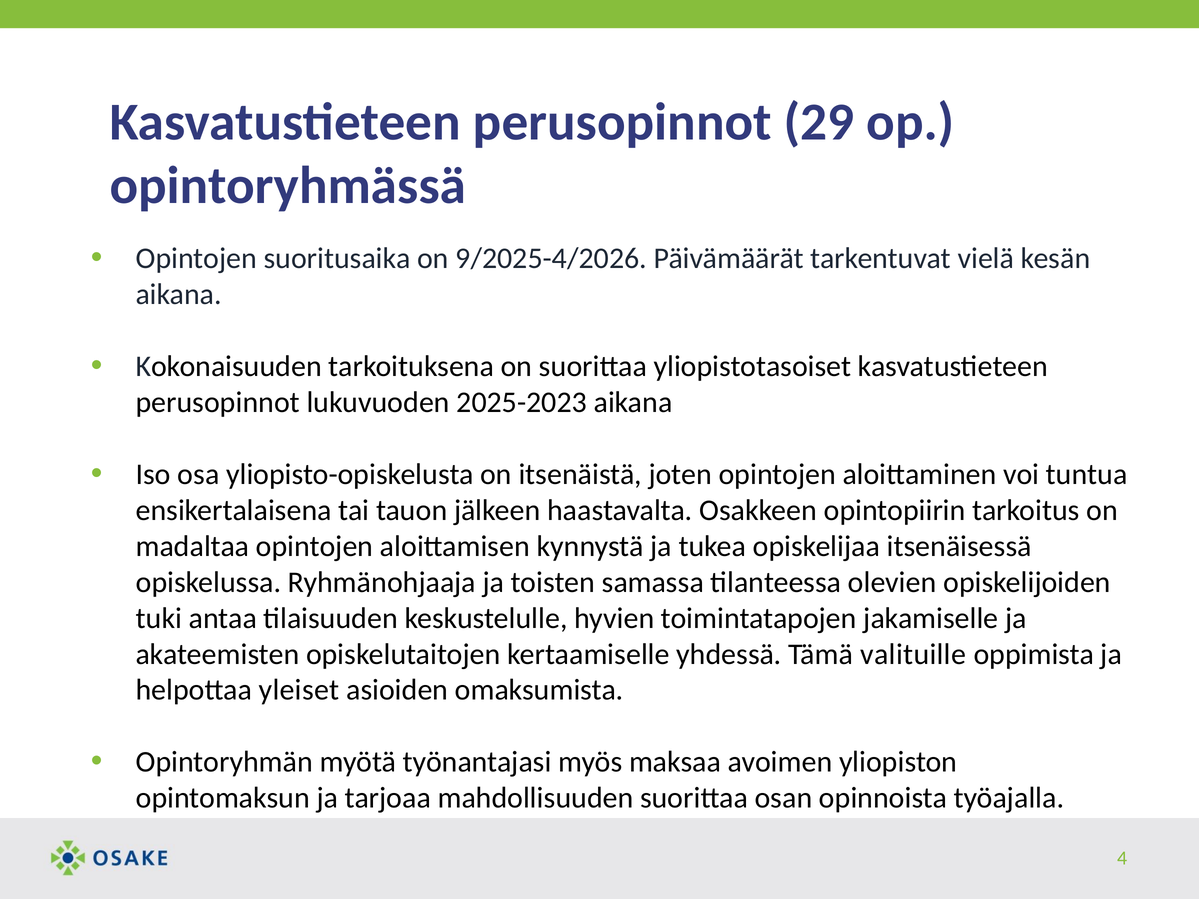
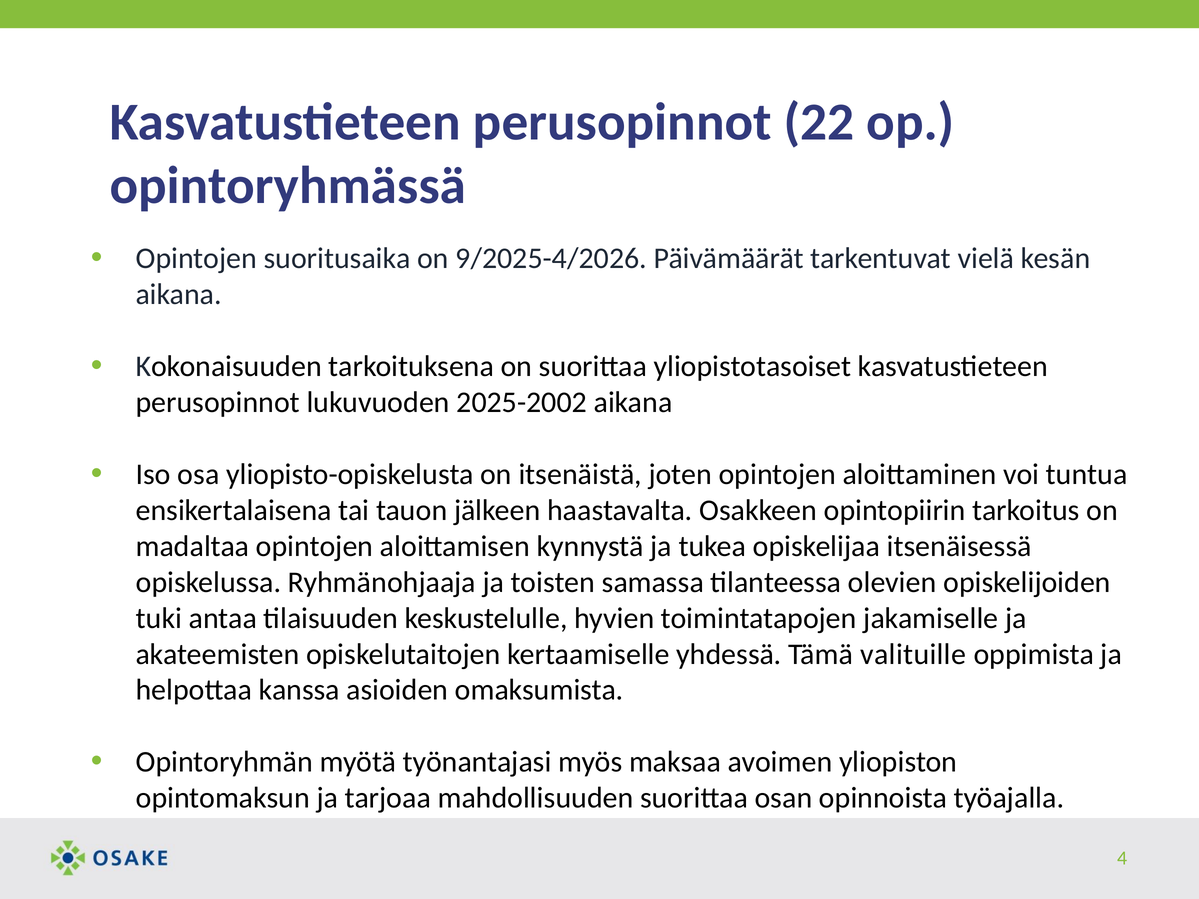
29: 29 -> 22 (819, 122)
2025-2023: 2025-2023 -> 2025-2002 (522, 403)
yleiset: yleiset -> kanssa (299, 690)
